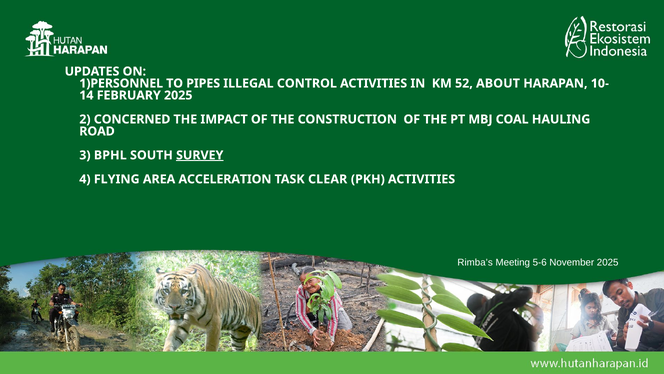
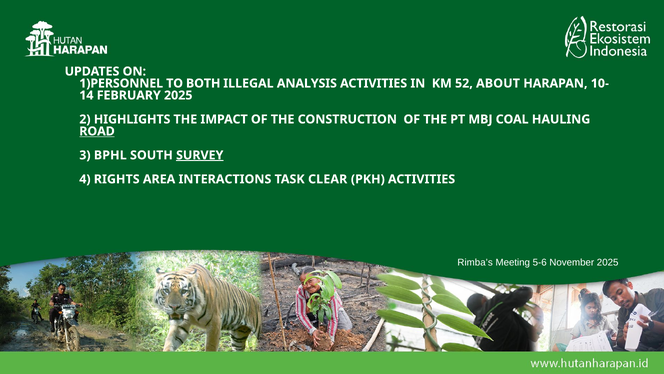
PIPES: PIPES -> BOTH (203, 83)
CONTROL: CONTROL -> ANALYSIS (307, 83)
CONCERNED: CONCERNED -> HIGHLIGHTS (132, 119)
ROAD underline: none -> present (97, 131)
FLYING: FLYING -> RIGHTS (117, 179)
ACCELERATION: ACCELERATION -> INTERACTIONS (225, 179)
